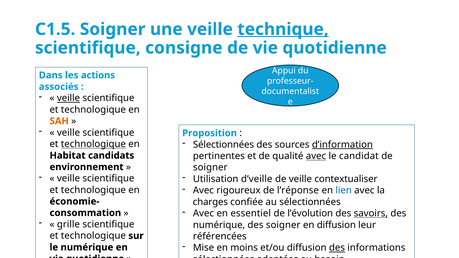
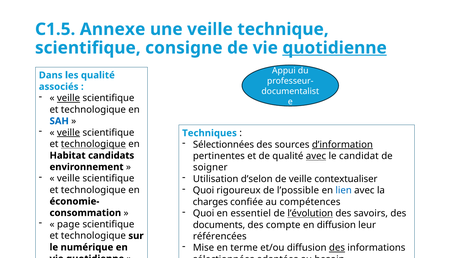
C1.5 Soigner: Soigner -> Annexe (113, 29)
technique underline: present -> none (283, 29)
quotidienne underline: none -> present (335, 48)
les actions: actions -> qualité (98, 75)
SAH colour: orange -> blue (59, 121)
veille underline: none -> present (68, 133)
Proposition: Proposition -> Techniques (210, 133)
d’veille: d’veille -> d’selon (257, 179)
Avec: Avec -> Quoi (203, 191)
l’réponse: l’réponse -> l’possible (298, 191)
au sélectionnées: sélectionnées -> compétences (310, 202)
Avec: Avec -> Quoi (204, 214)
l’évolution underline: none -> present (310, 214)
savoirs underline: present -> none (371, 214)
grille: grille -> page (68, 224)
numérique: numérique -> documents (219, 225)
des soigner: soigner -> compte (283, 225)
moins: moins -> terme (244, 248)
